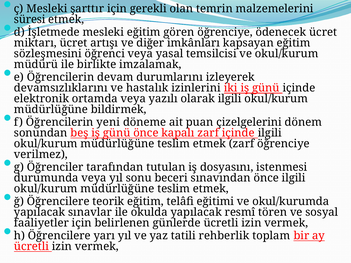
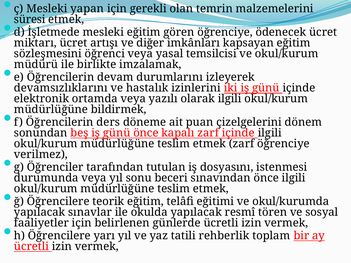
şarttır: şarttır -> yapan (87, 9)
yeni: yeni -> ders (108, 122)
